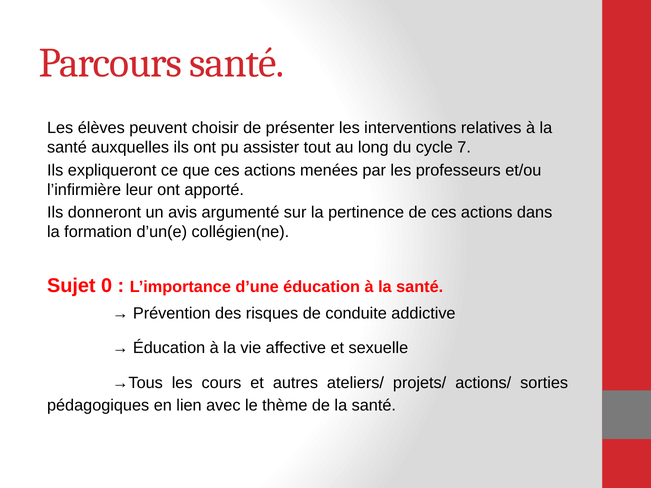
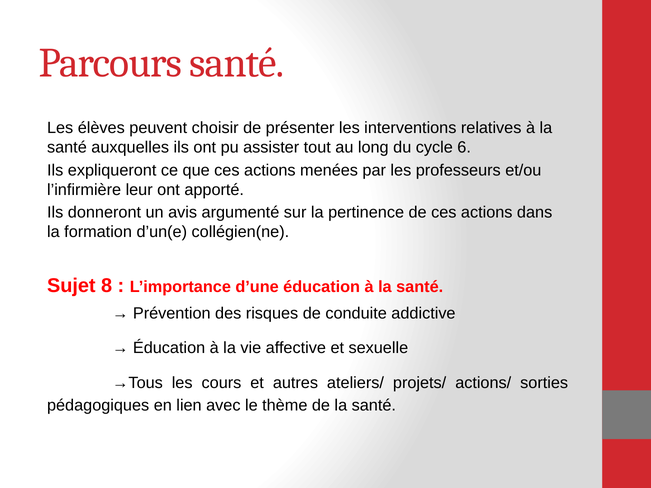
7: 7 -> 6 (464, 148)
0: 0 -> 8 (107, 286)
